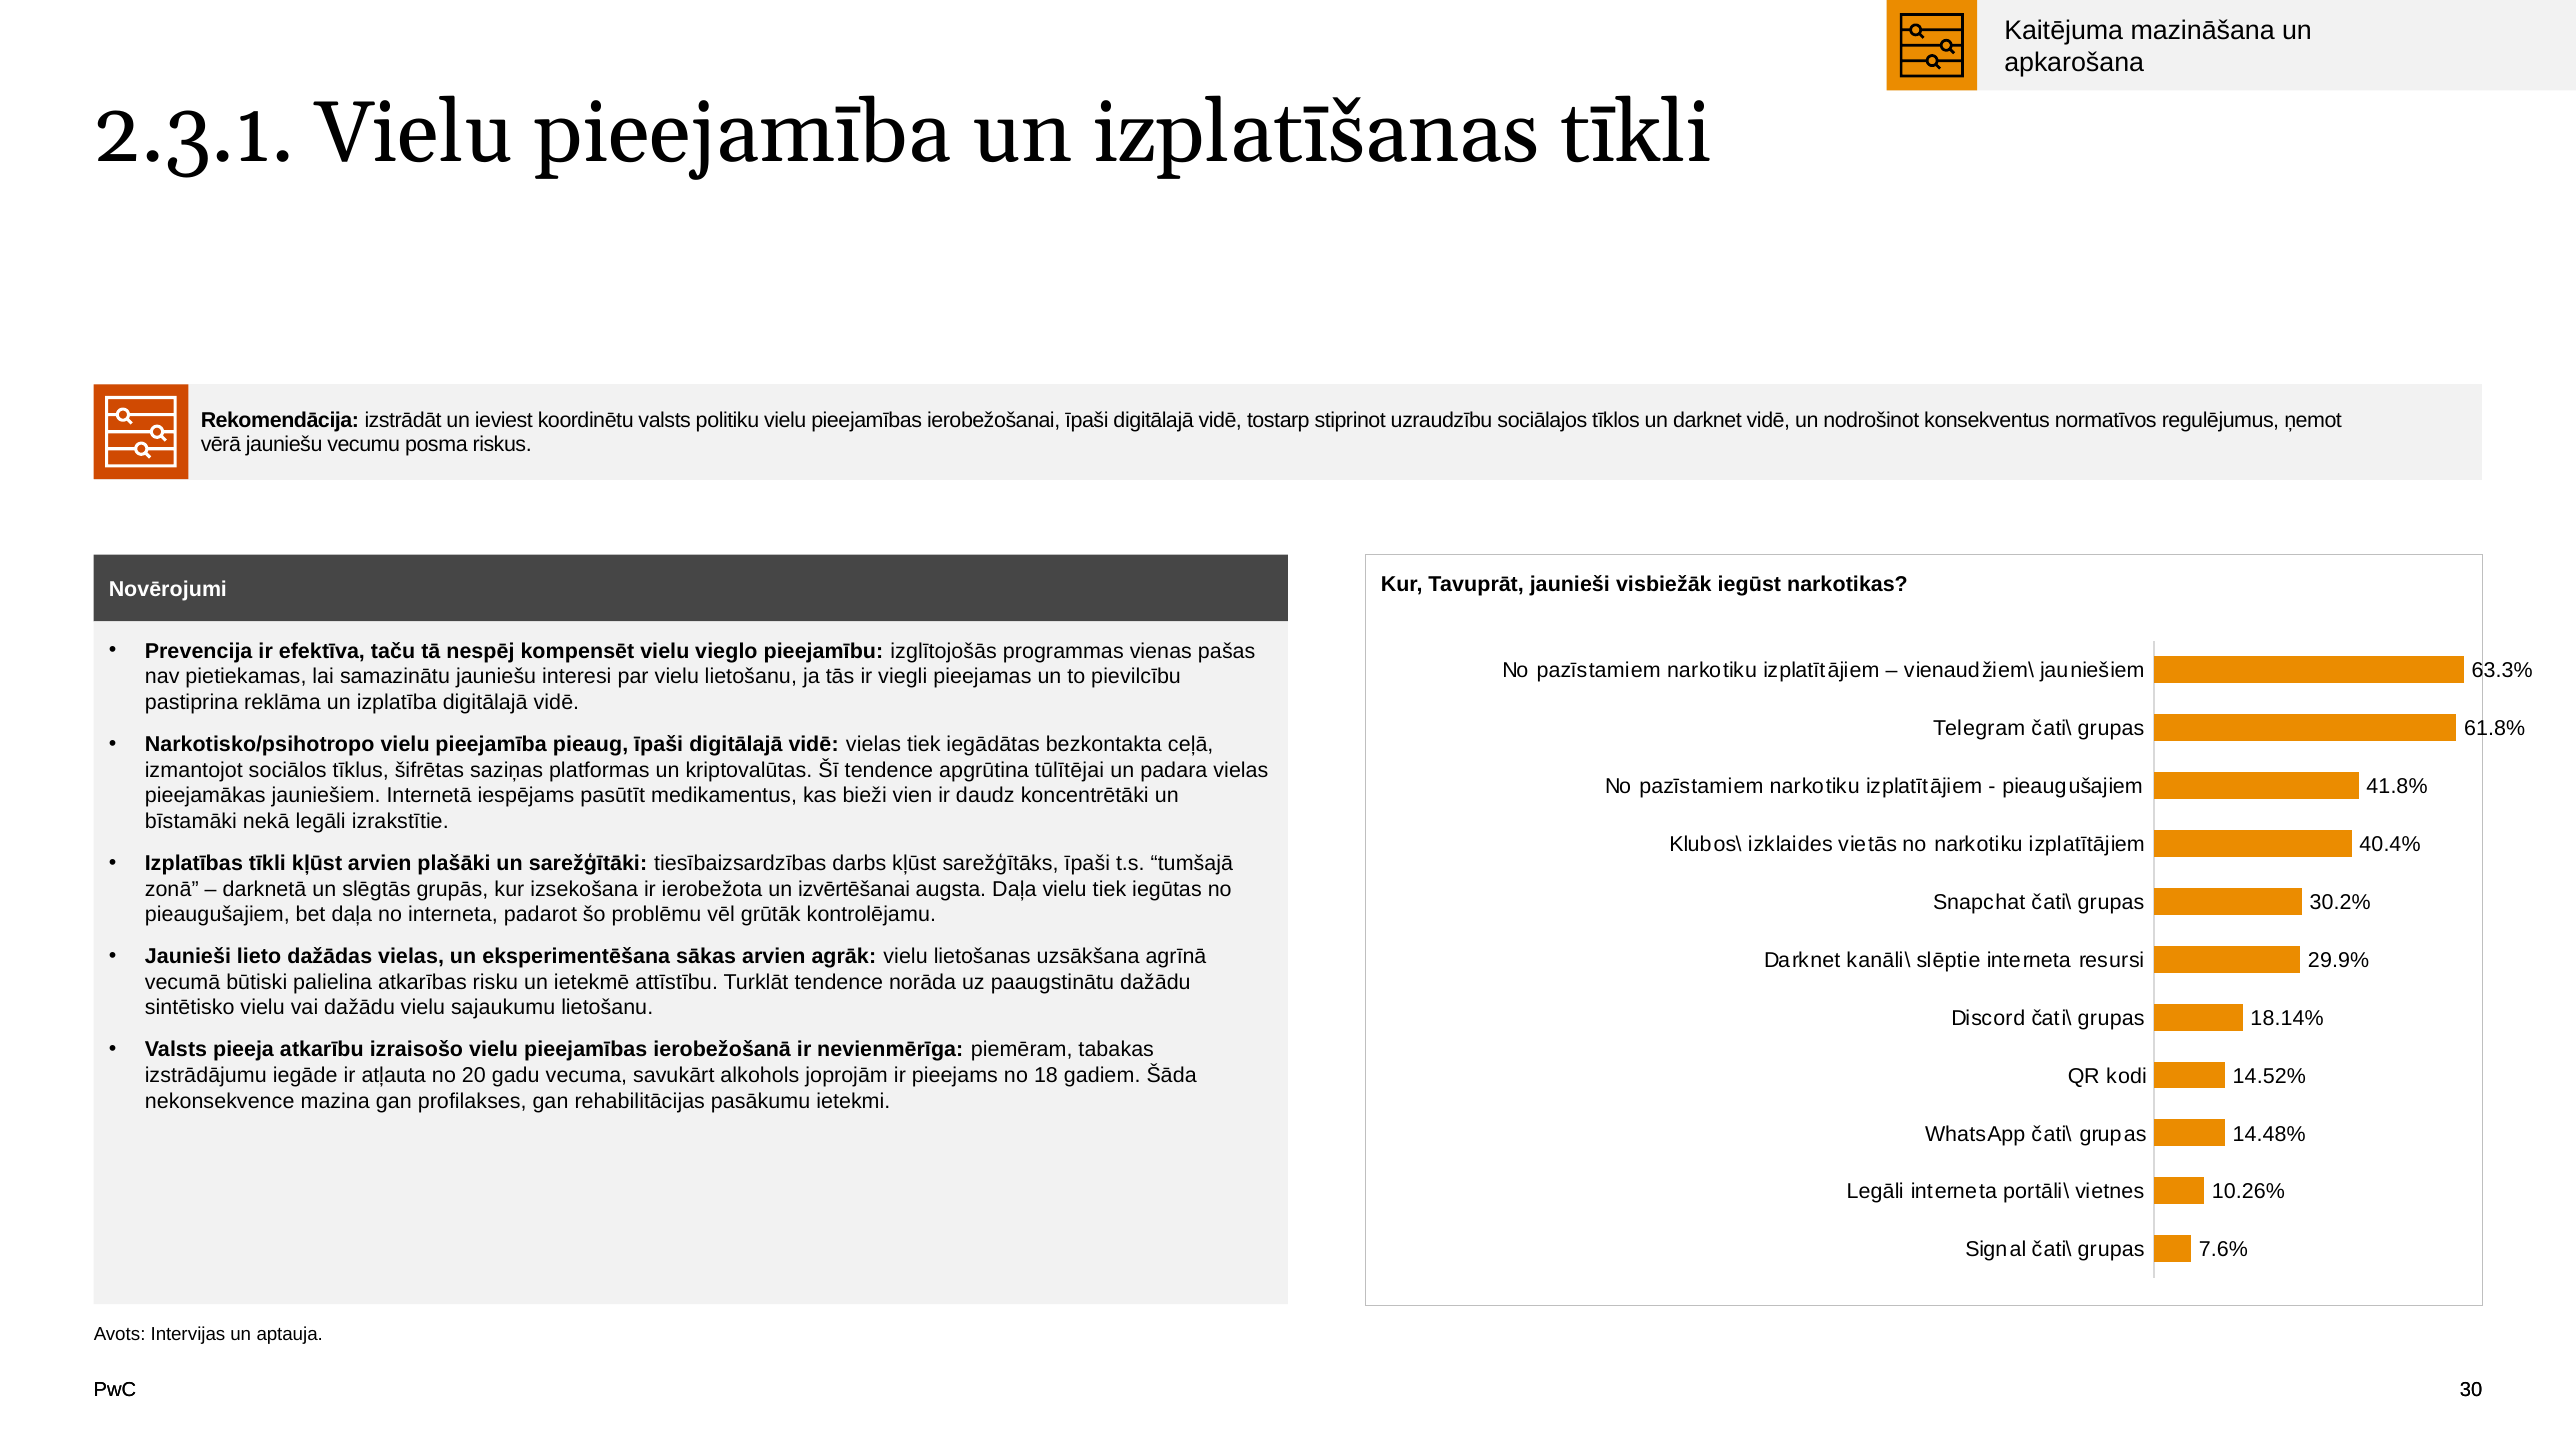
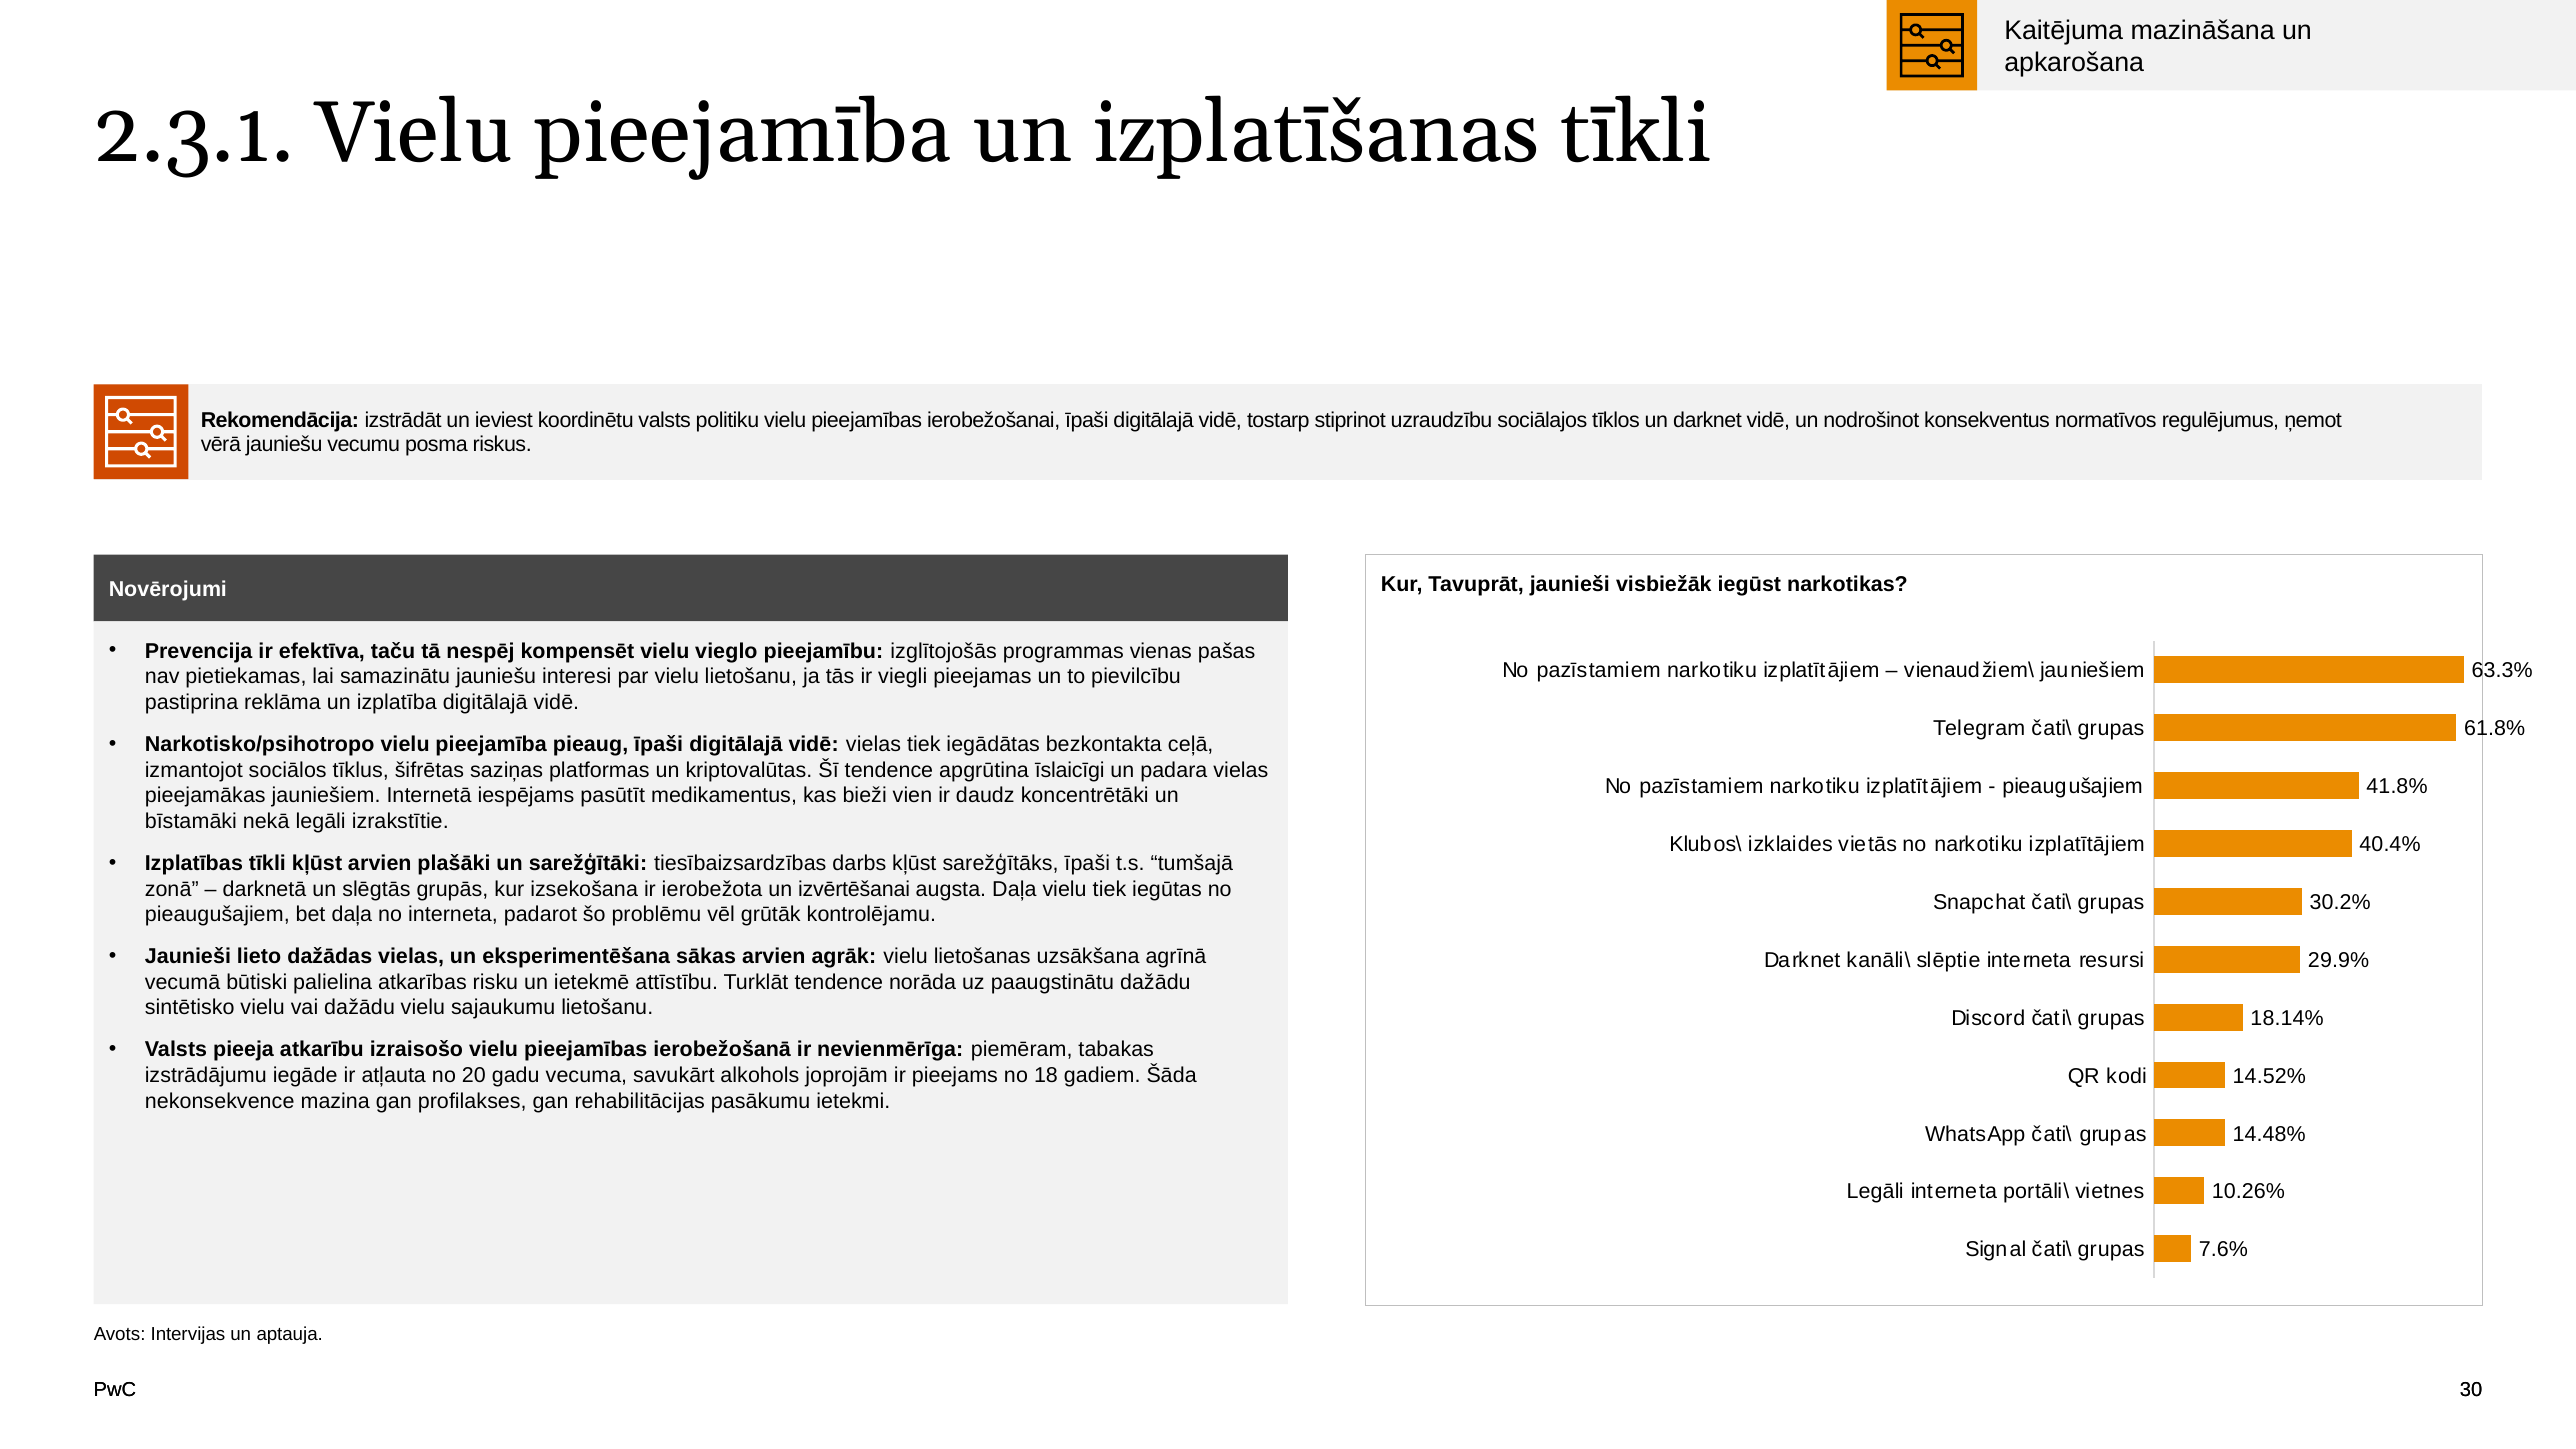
tūlītējai: tūlītējai -> īslaicīgi (1070, 770)
